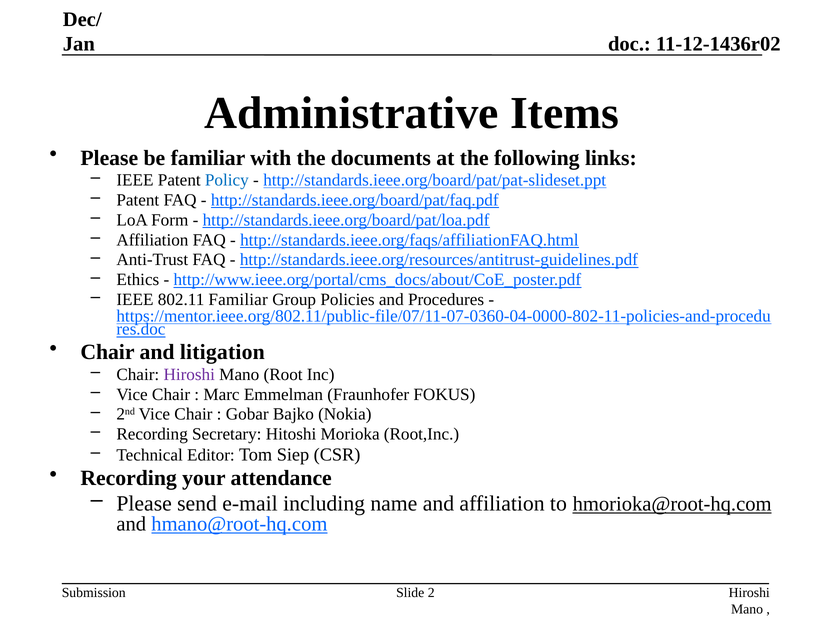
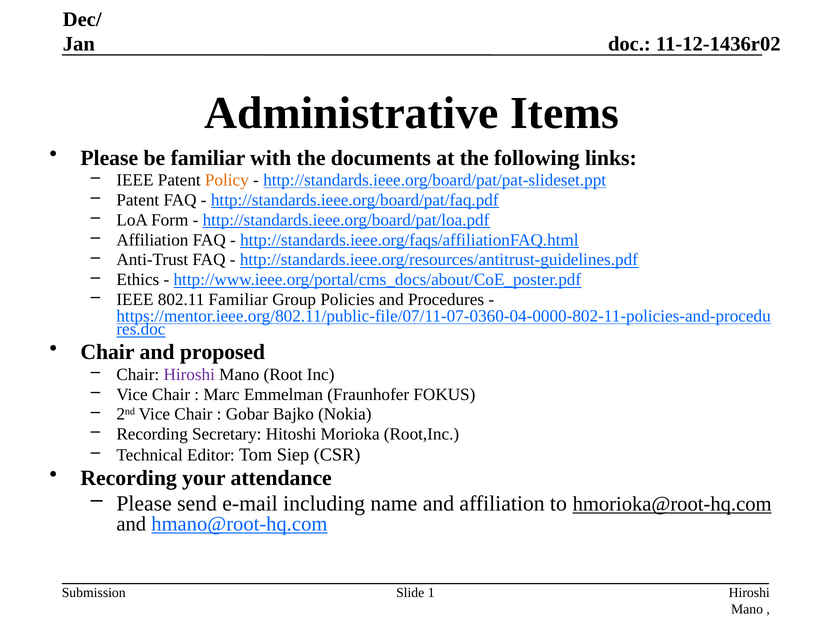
Policy colour: blue -> orange (227, 180)
litigation: litigation -> proposed (222, 352)
2: 2 -> 1 (431, 593)
